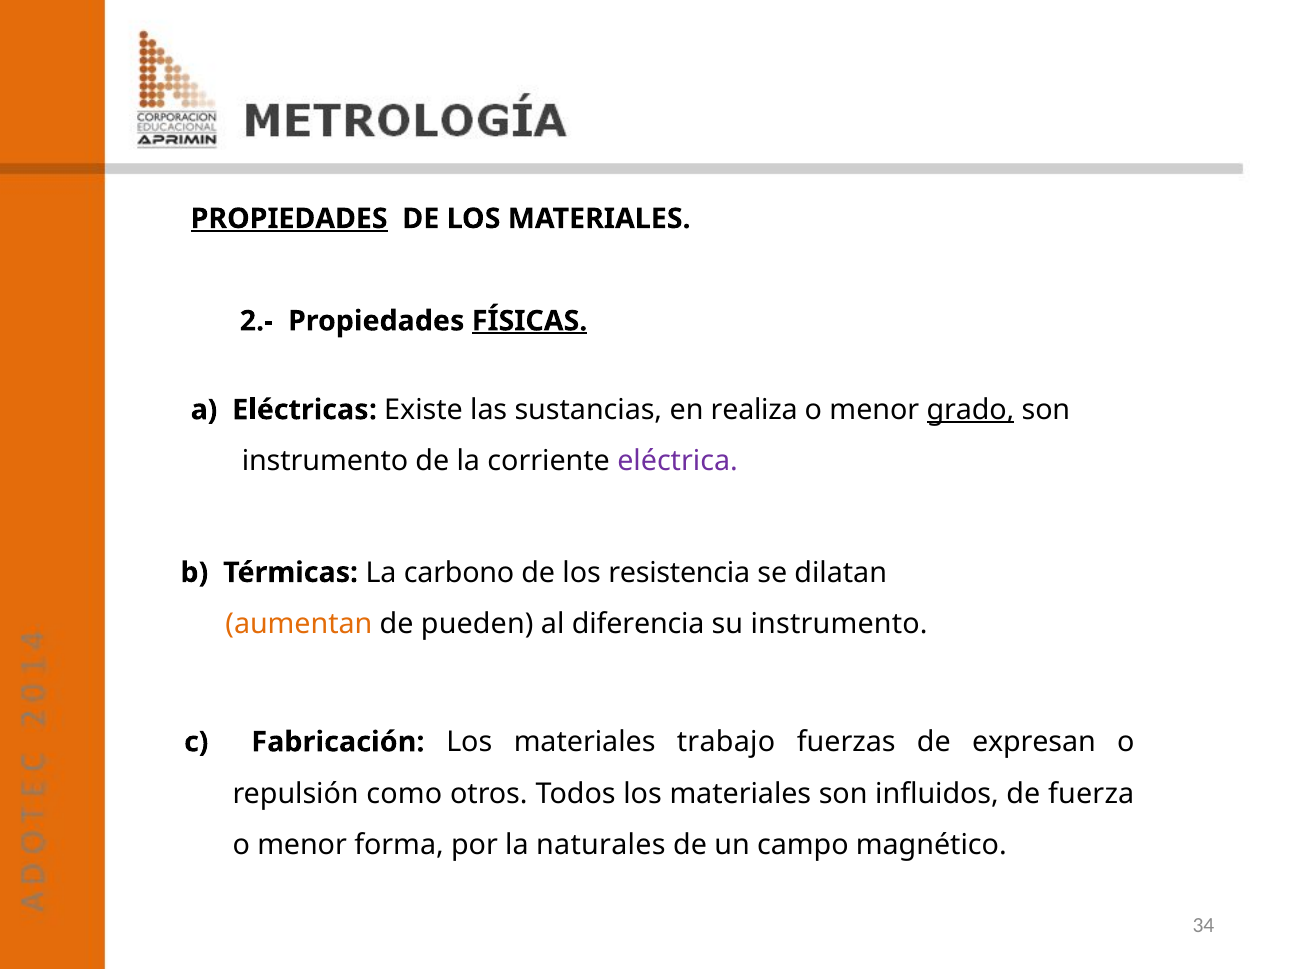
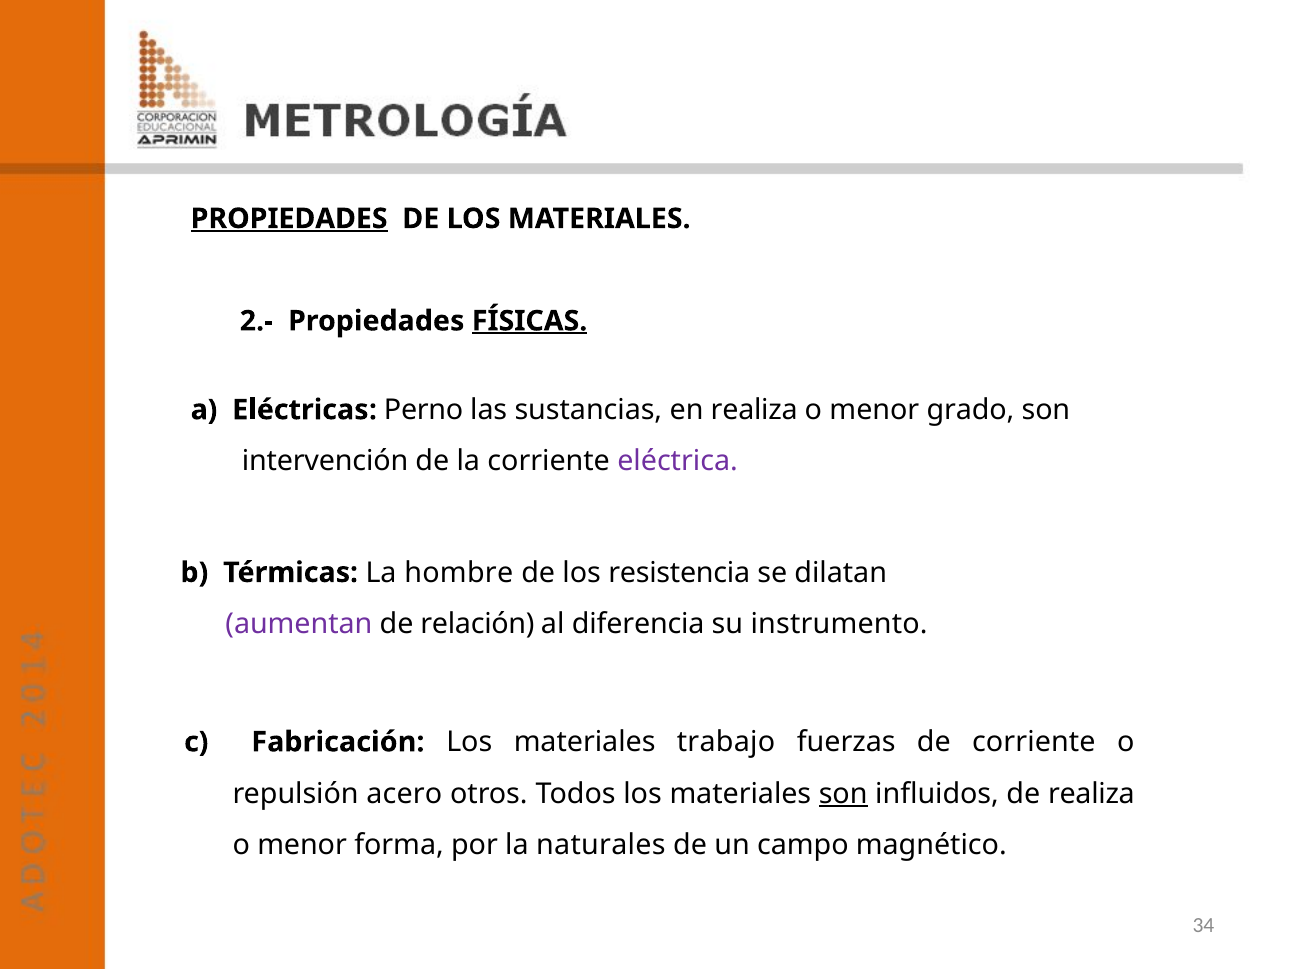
Existe: Existe -> Perno (424, 410)
grado underline: present -> none (970, 410)
instrumento: instrumento -> intervención (325, 461)
carbono: carbono -> hombre (459, 573)
aumentan colour: orange -> purple (299, 624)
pueden: pueden -> relación (477, 624)
de expresan: expresan -> corriente (1034, 742)
como: como -> acero (404, 794)
son underline: none -> present (843, 794)
de fuerza: fuerza -> realiza (1091, 794)
